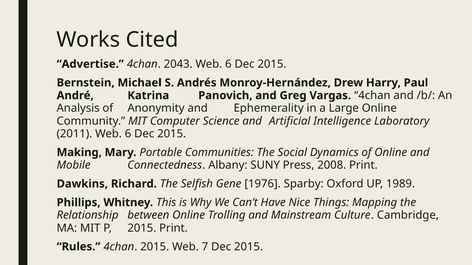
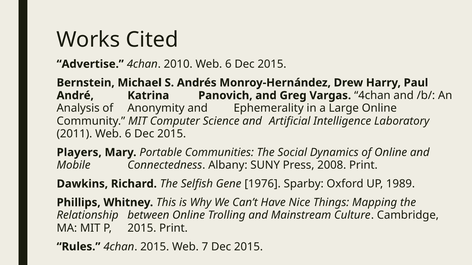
2043: 2043 -> 2010 (178, 64)
Making: Making -> Players (79, 153)
